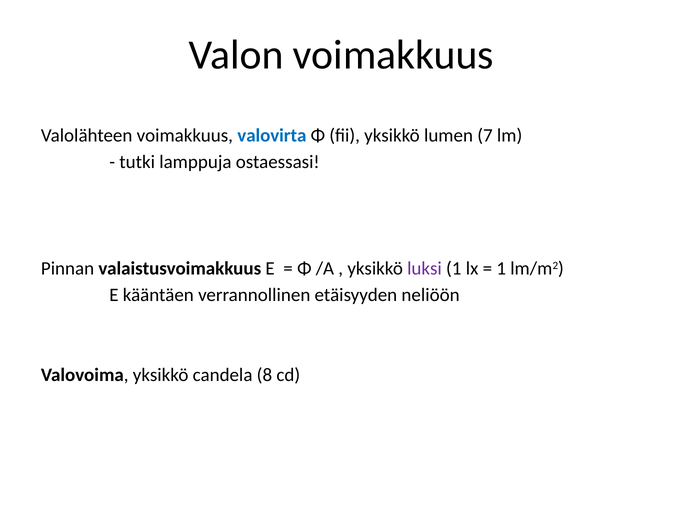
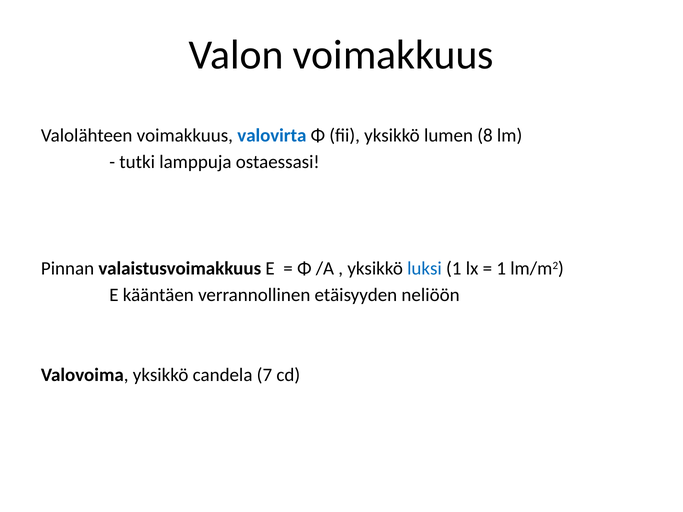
7: 7 -> 8 (485, 136)
luksi colour: purple -> blue (424, 269)
8: 8 -> 7 (264, 375)
